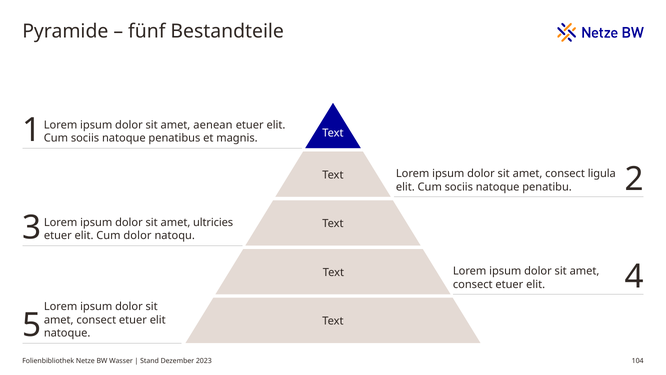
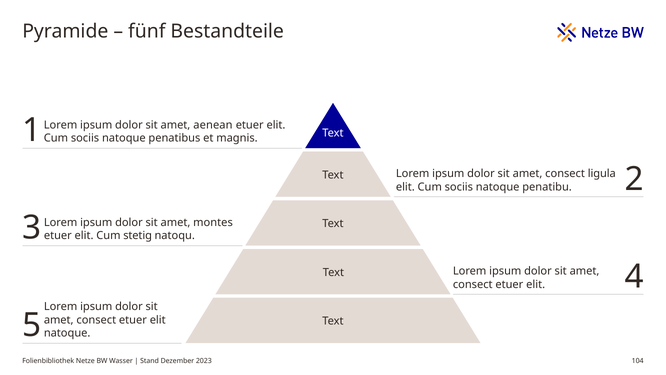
ultricies: ultricies -> montes (213, 222)
Cum dolor: dolor -> stetig (138, 236)
